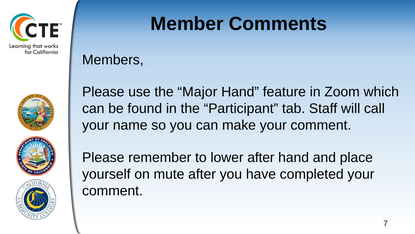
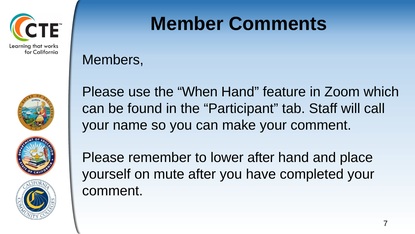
Major: Major -> When (198, 92)
